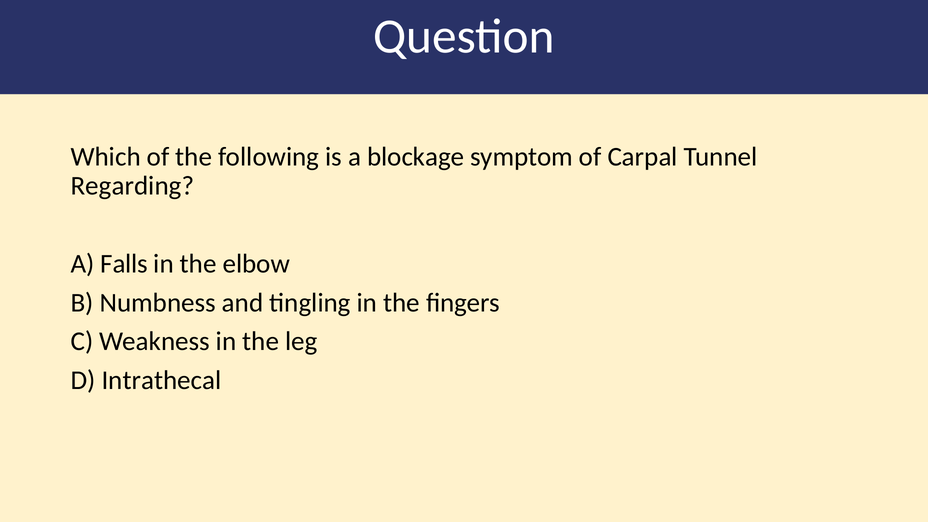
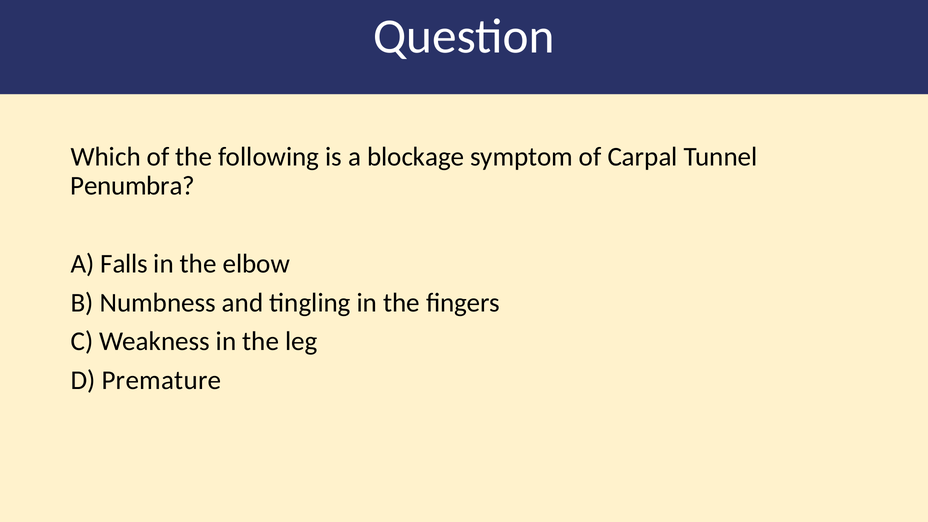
Regarding: Regarding -> Penumbra (133, 186)
Intrathecal: Intrathecal -> Premature (161, 380)
